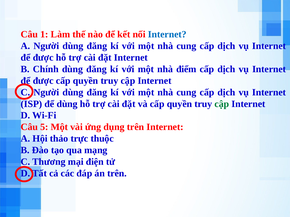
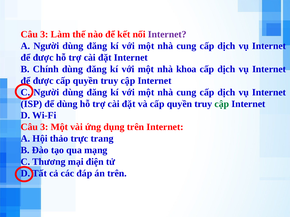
1: 1 -> 3 (44, 34)
Internet colour: blue -> purple (167, 34)
điểm: điểm -> khoa (186, 69)
5: 5 -> 3 (44, 127)
thuộc: thuộc -> trang (102, 139)
